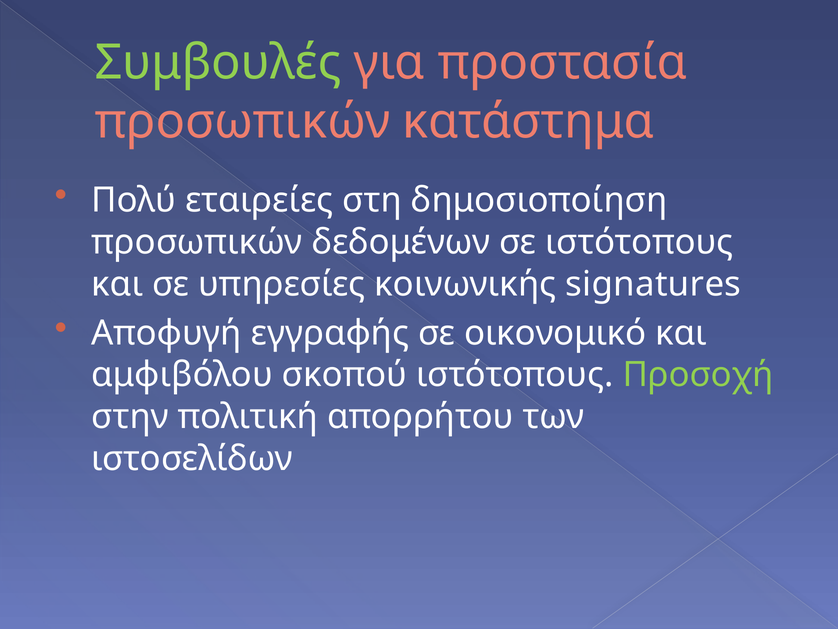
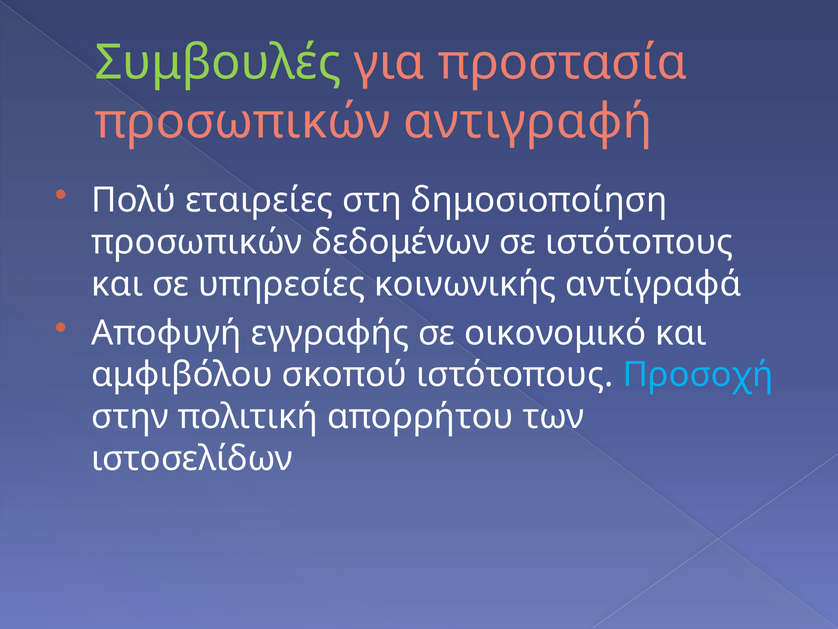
κατάστημα: κατάστημα -> αντιγραφή (528, 121)
signatures: signatures -> αντίγραφά (653, 284)
Προσοχή colour: light green -> light blue (698, 375)
